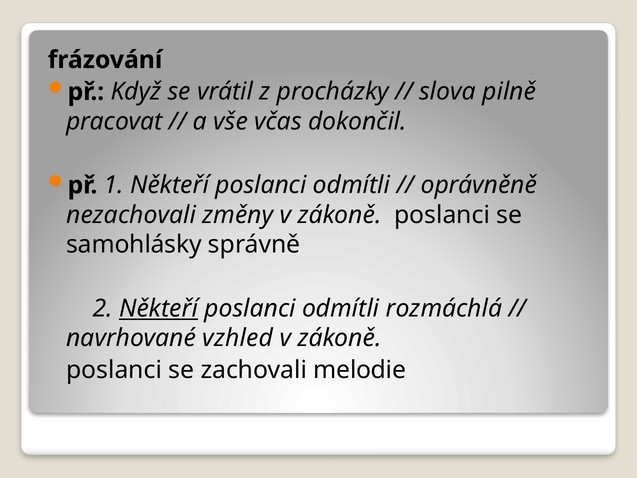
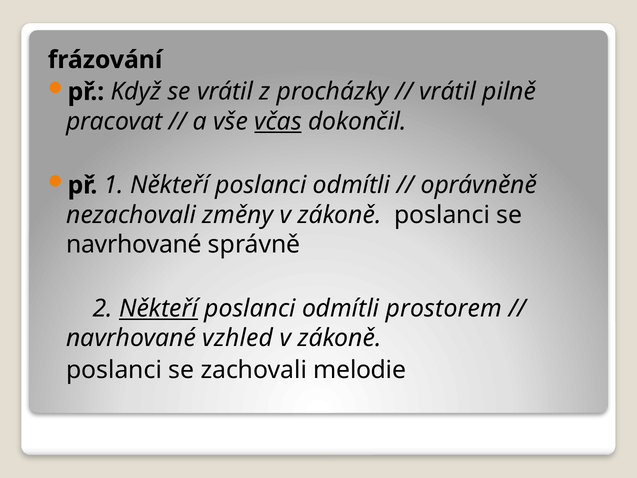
slova: slova -> vrátil (448, 92)
včas underline: none -> present (278, 121)
samohlásky: samohlásky -> navrhované (134, 244)
rozmáchlá: rozmáchlá -> prostorem (444, 308)
